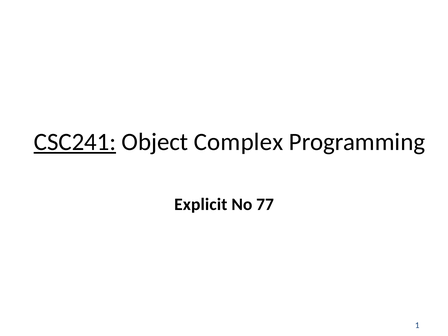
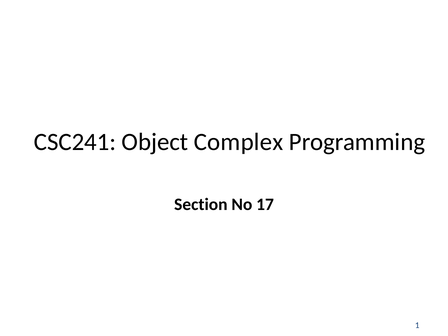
CSC241 underline: present -> none (75, 142)
Explicit: Explicit -> Section (201, 204)
77: 77 -> 17 (265, 204)
